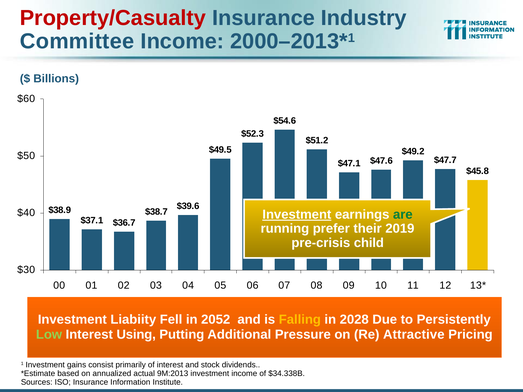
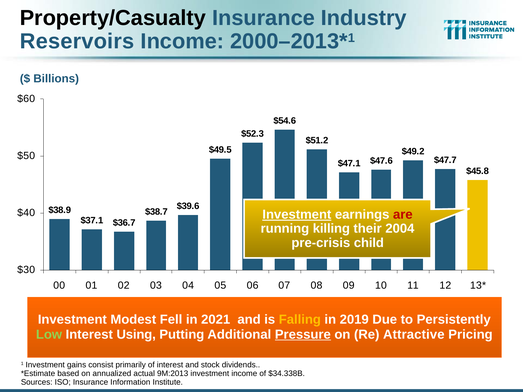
Property/Casualty colour: red -> black (113, 18)
Committee: Committee -> Reservoirs (77, 41)
are colour: green -> red (403, 215)
prefer: prefer -> killing (331, 229)
2019: 2019 -> 2004 (400, 229)
Liabiity: Liabiity -> Modest (133, 320)
2052: 2052 -> 2021 (216, 320)
2028: 2028 -> 2019 (354, 320)
Pressure underline: none -> present (303, 335)
